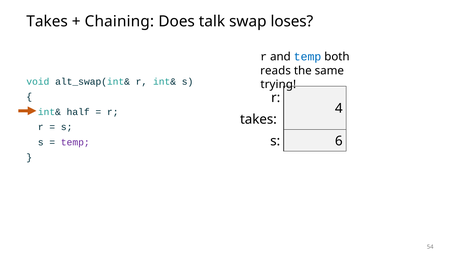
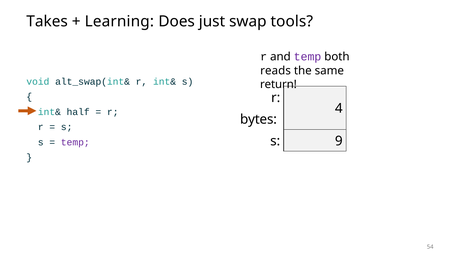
Chaining: Chaining -> Learning (119, 21)
talk: talk -> just (212, 21)
loses: loses -> tools (292, 21)
temp colour: blue -> purple (308, 57)
trying: trying -> return (278, 84)
takes: takes -> bytes (258, 119)
6: 6 -> 9 (339, 141)
